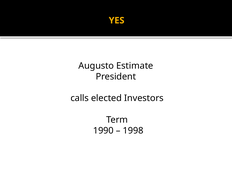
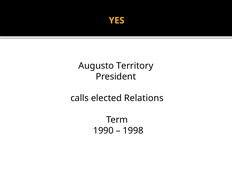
Estimate: Estimate -> Territory (135, 66)
Investors: Investors -> Relations (144, 98)
